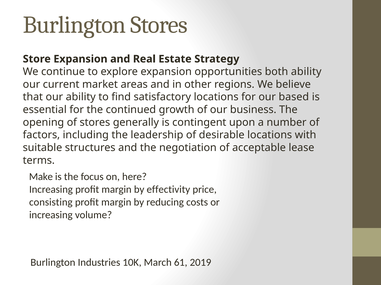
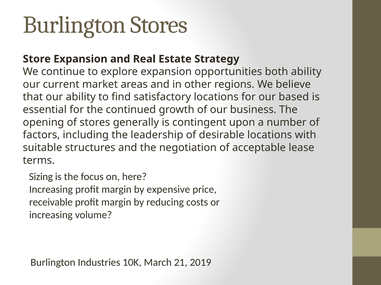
Make: Make -> Sizing (41, 177)
effectivity: effectivity -> expensive (168, 190)
consisting: consisting -> receivable (51, 203)
61: 61 -> 21 (181, 263)
